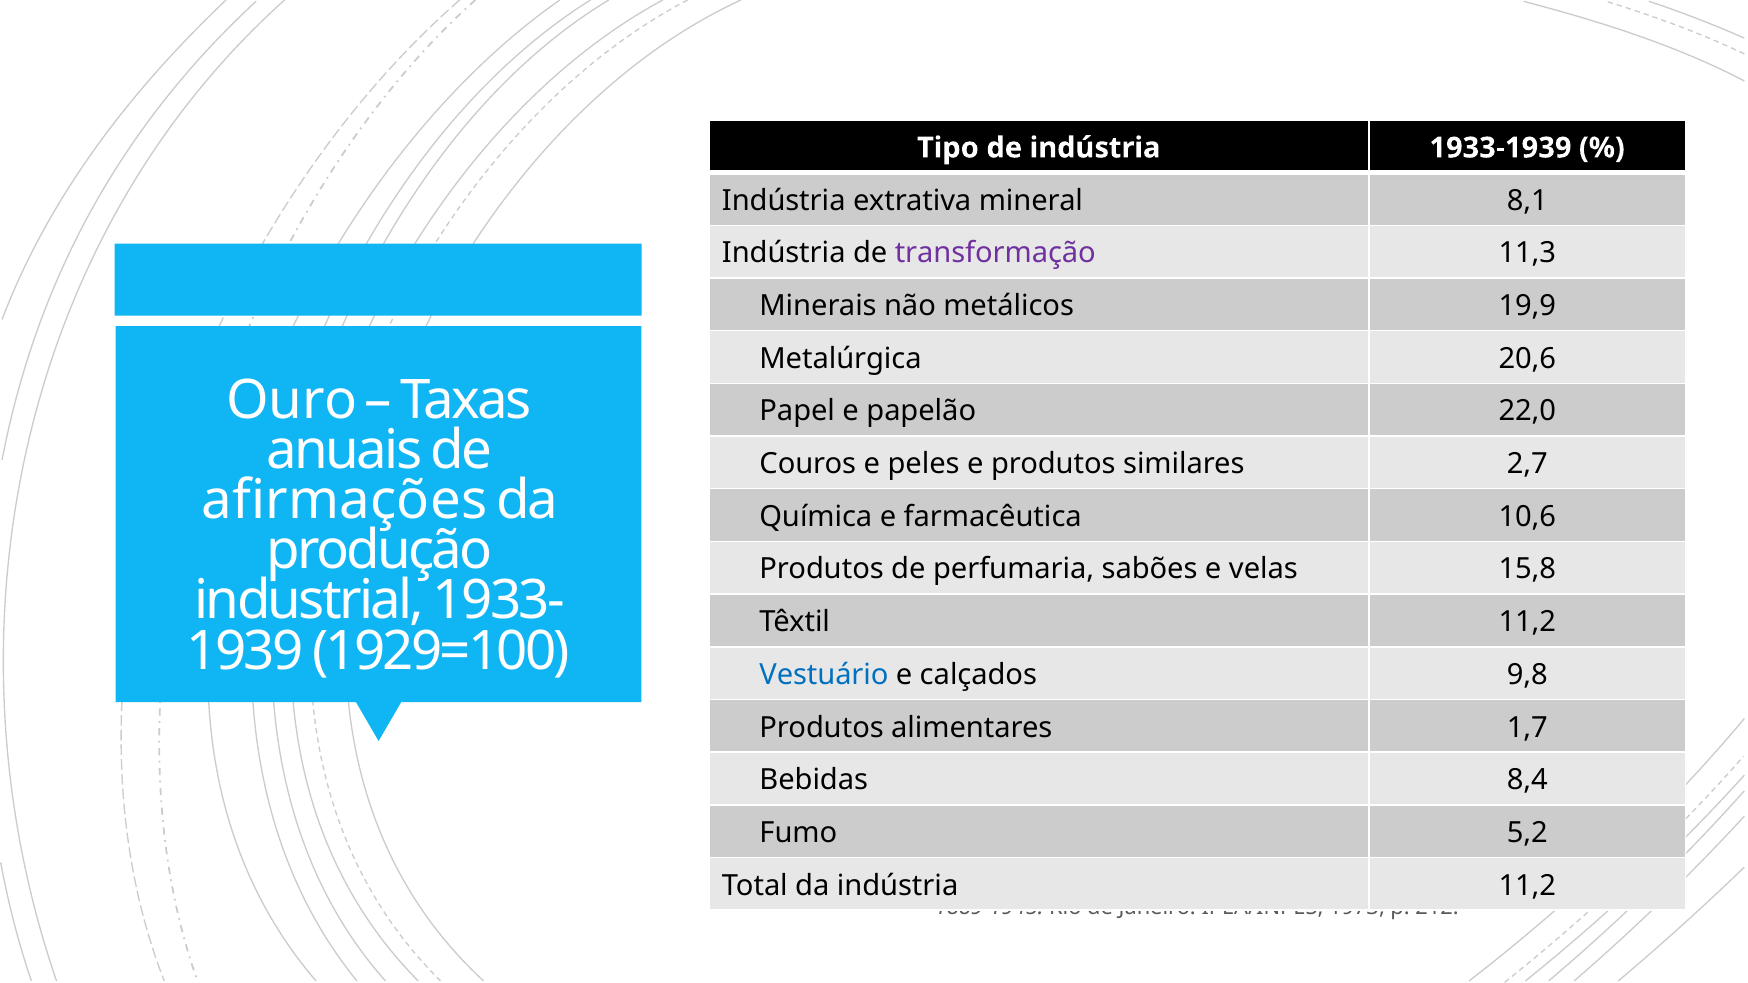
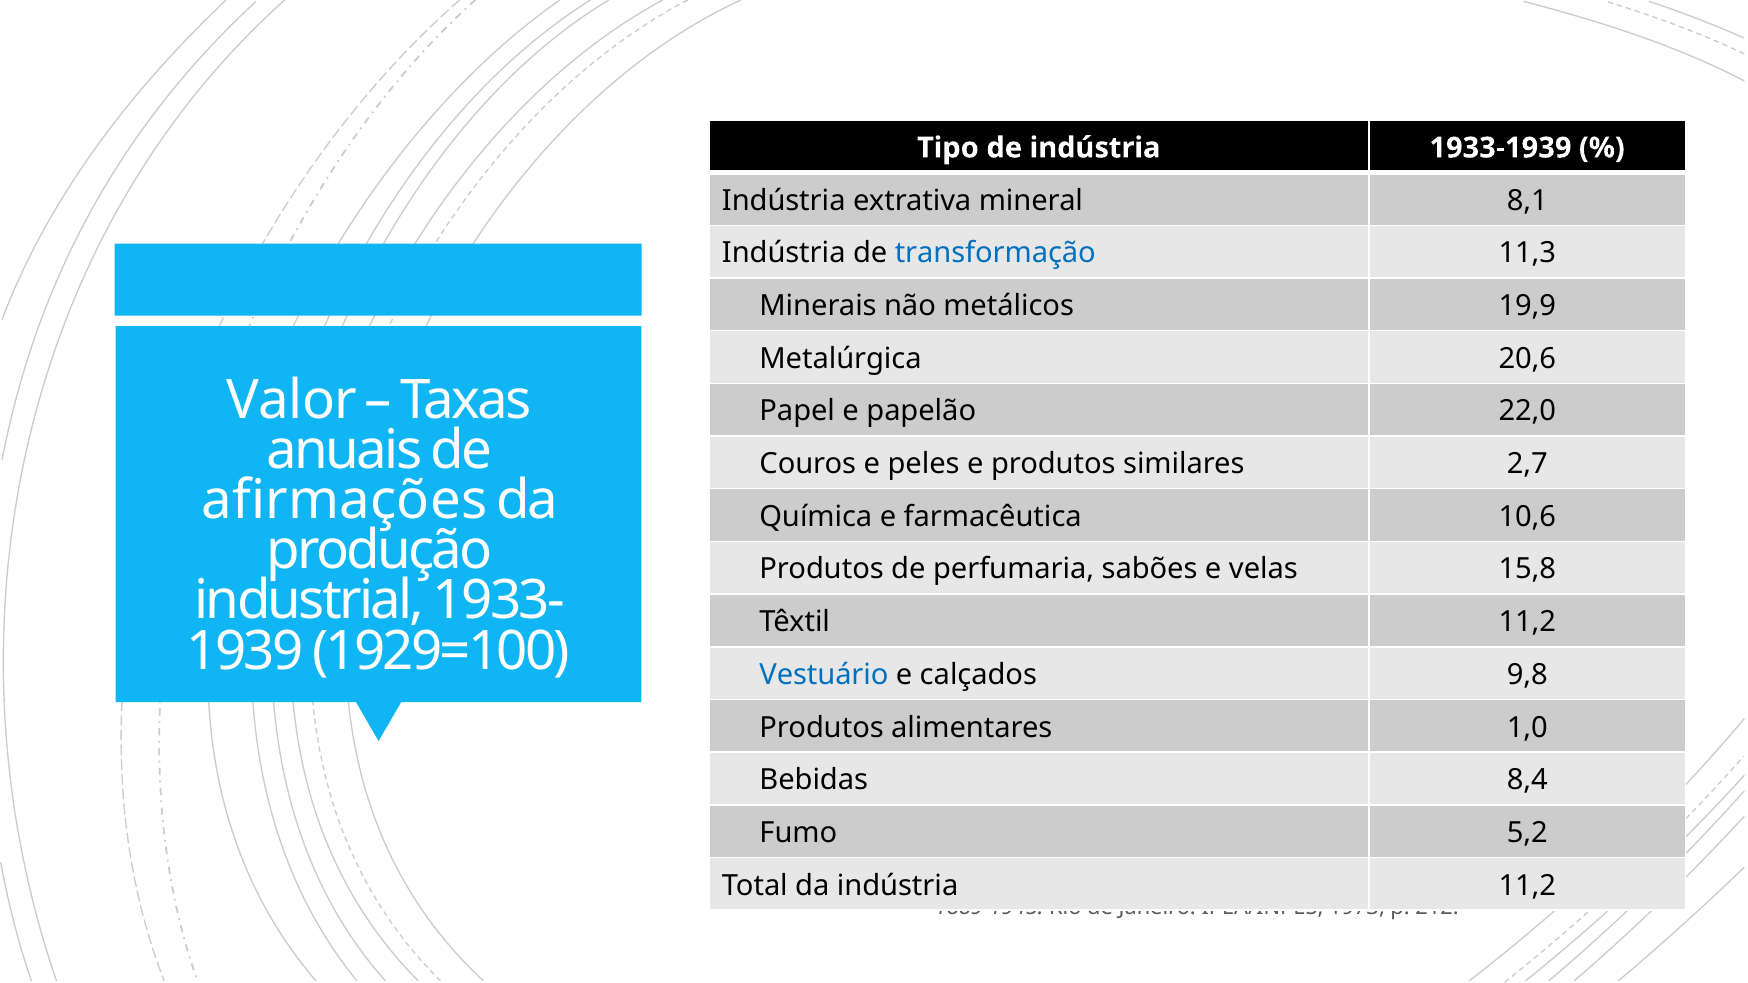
transformação colour: purple -> blue (995, 253)
Ouro: Ouro -> Valor (292, 400)
1,7: 1,7 -> 1,0 (1527, 728)
